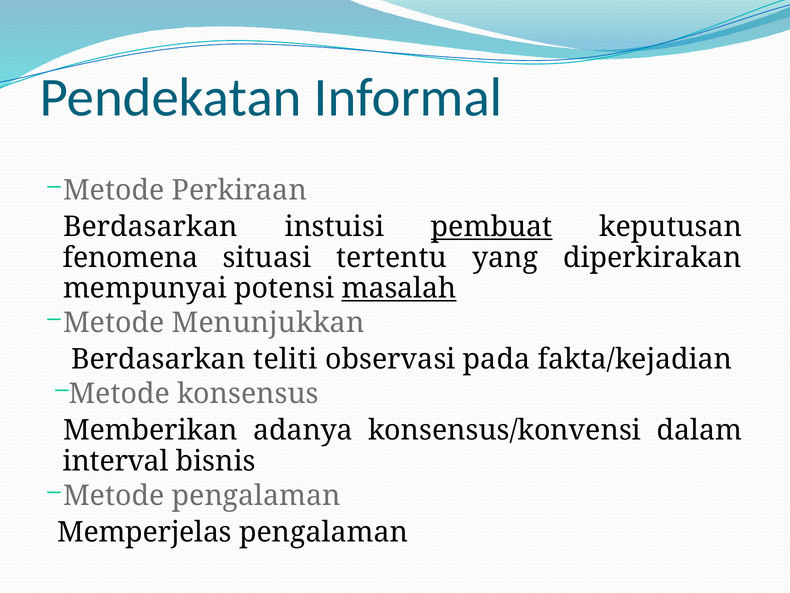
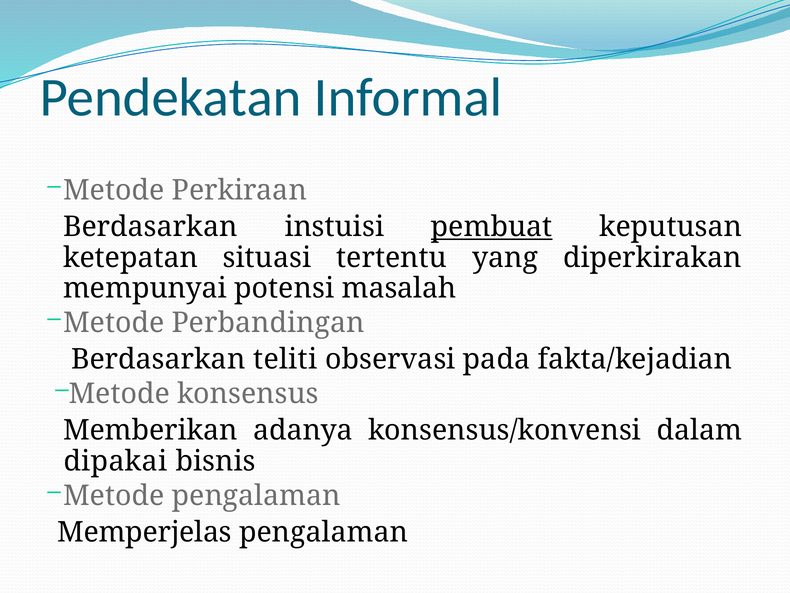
fenomena: fenomena -> ketepatan (130, 258)
masalah underline: present -> none (399, 288)
Menunjukkan: Menunjukkan -> Perbandingan (268, 323)
interval: interval -> dipakai (115, 461)
